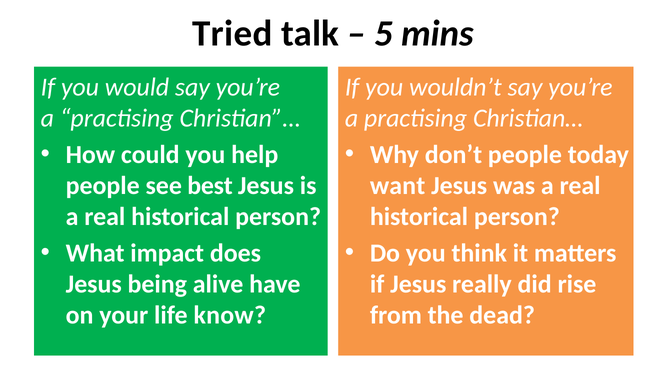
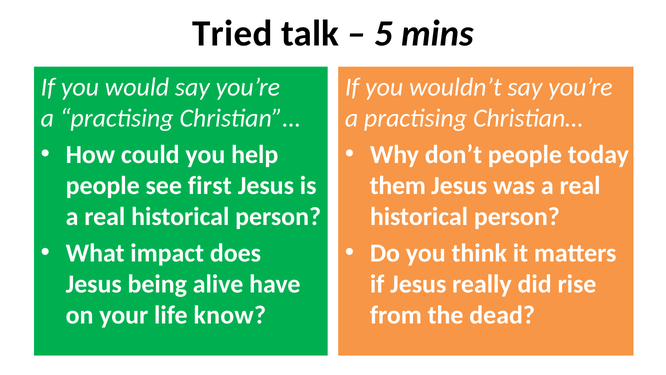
best: best -> first (210, 186)
want: want -> them (398, 186)
